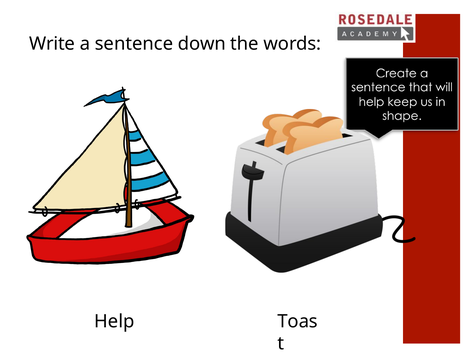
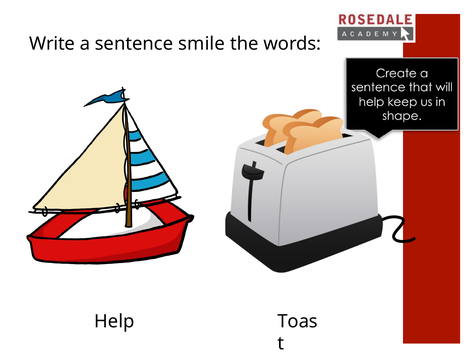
down: down -> smile (202, 44)
